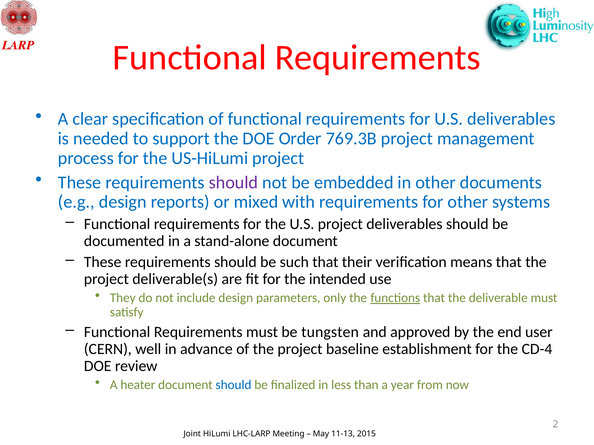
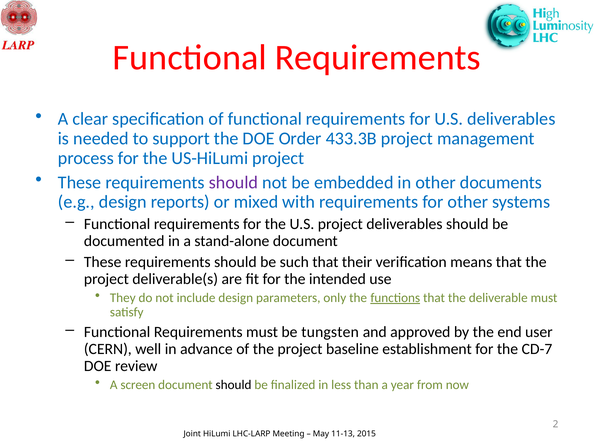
769.3B: 769.3B -> 433.3B (351, 139)
CD-4: CD-4 -> CD-7 (537, 349)
heater: heater -> screen (138, 385)
should colour: blue -> black (234, 385)
